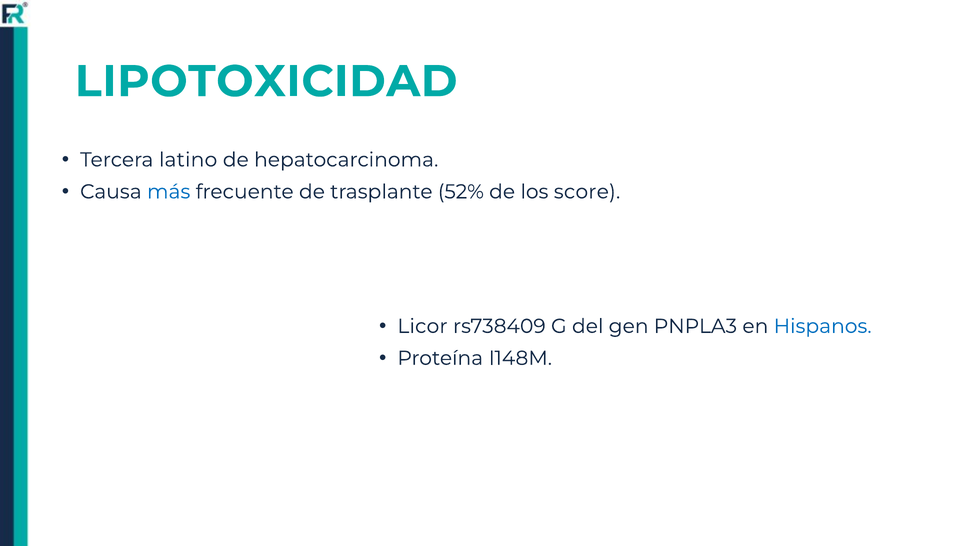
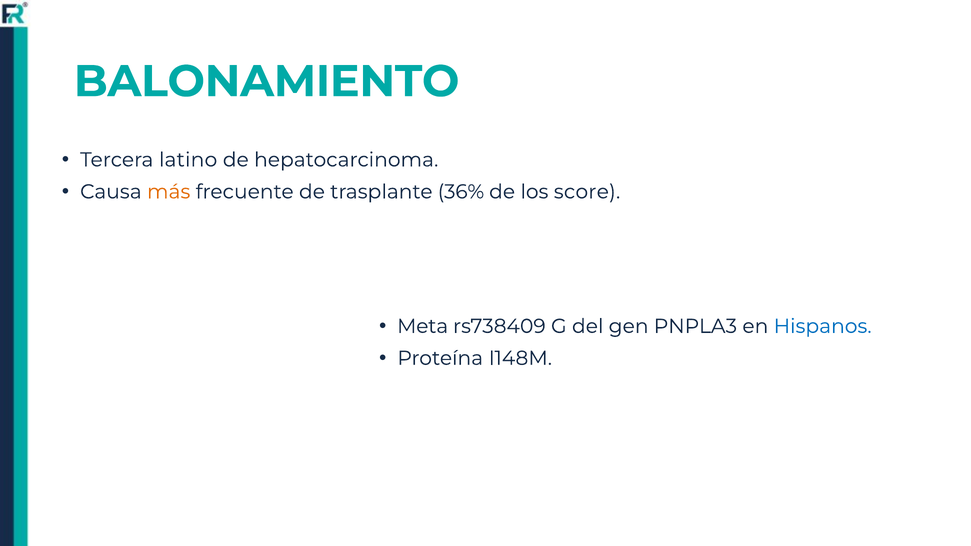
LIPOTOXICIDAD: LIPOTOXICIDAD -> BALONAMIENTO (267, 82)
más colour: blue -> orange (169, 192)
52%: 52% -> 36% (461, 192)
Licor: Licor -> Meta (423, 326)
